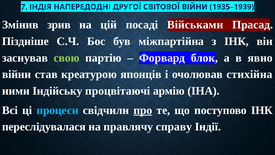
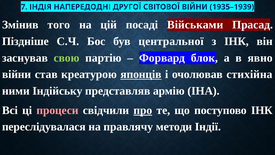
зрив: зрив -> того (59, 25)
міжпартійна: міжпартійна -> центральної (171, 41)
японців underline: none -> present (141, 74)
процвітаючі: процвітаючі -> представляв (118, 91)
процеси colour: light blue -> pink (57, 110)
справу: справу -> методи (174, 127)
